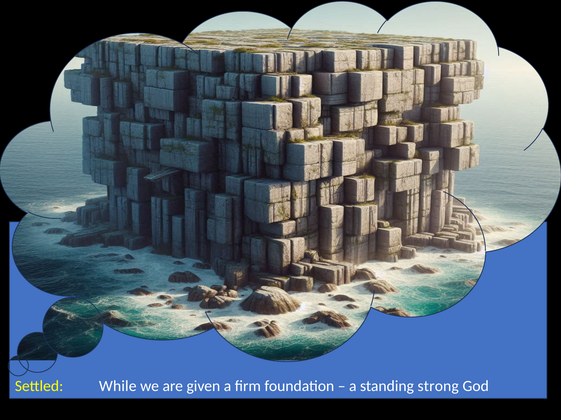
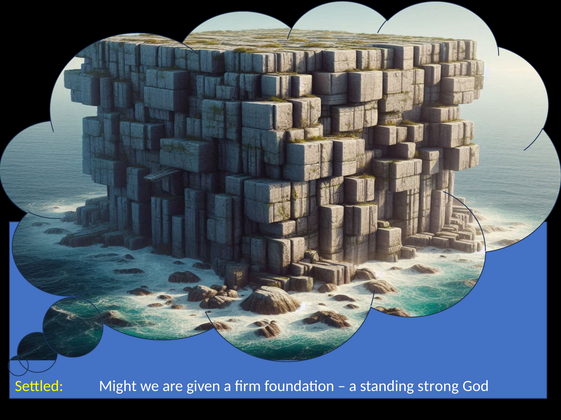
While: While -> Might (118, 387)
